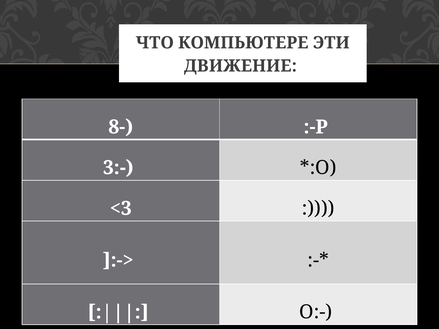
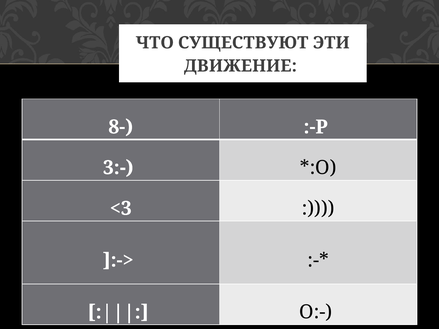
КОМПЬЮТЕРЕ: КОМПЬЮТЕРЕ -> СУЩЕСТВУЮТ (243, 43)
